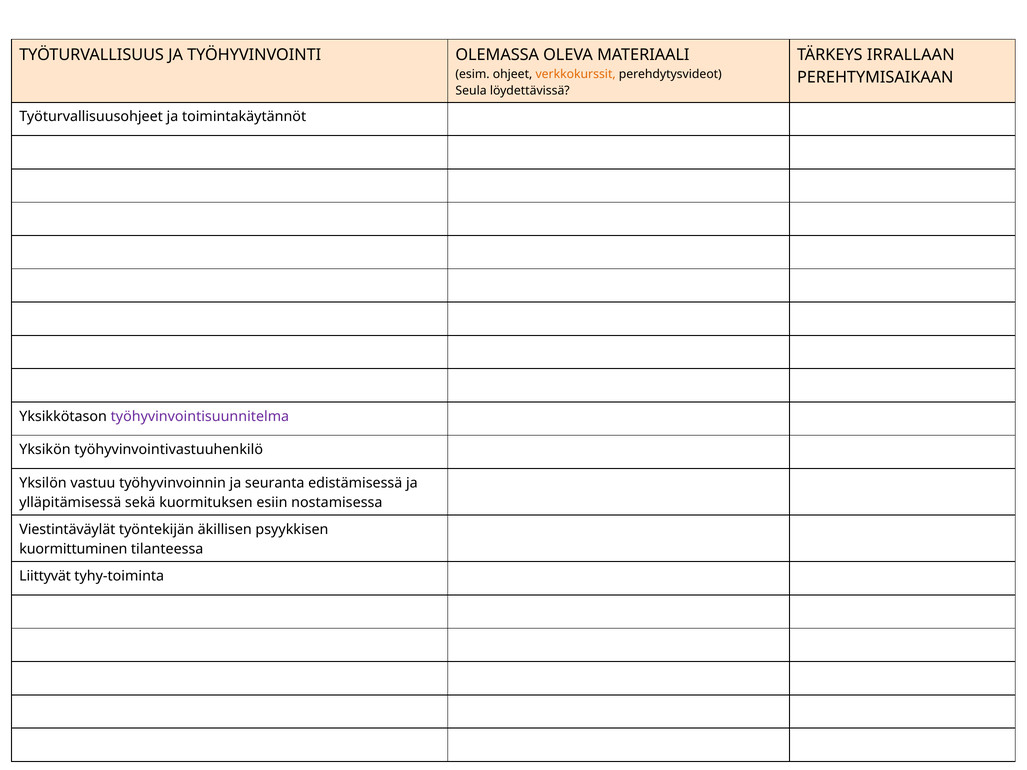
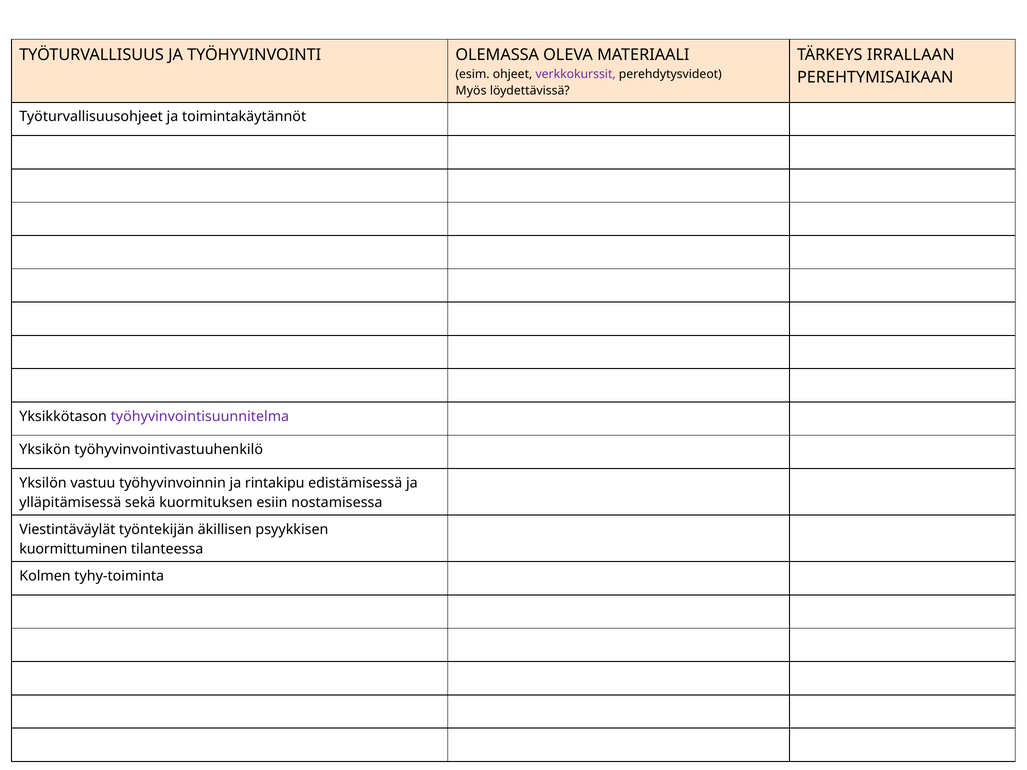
verkkokurssit colour: orange -> purple (576, 74)
Seula: Seula -> Myös (471, 91)
seuranta: seuranta -> rintakipu (275, 483)
Liittyvät: Liittyvät -> Kolmen (45, 576)
